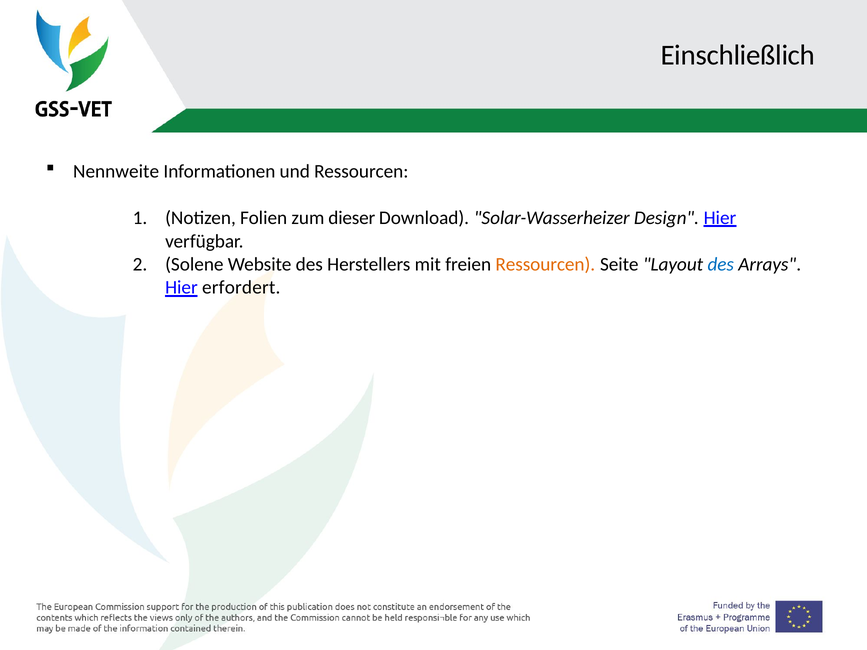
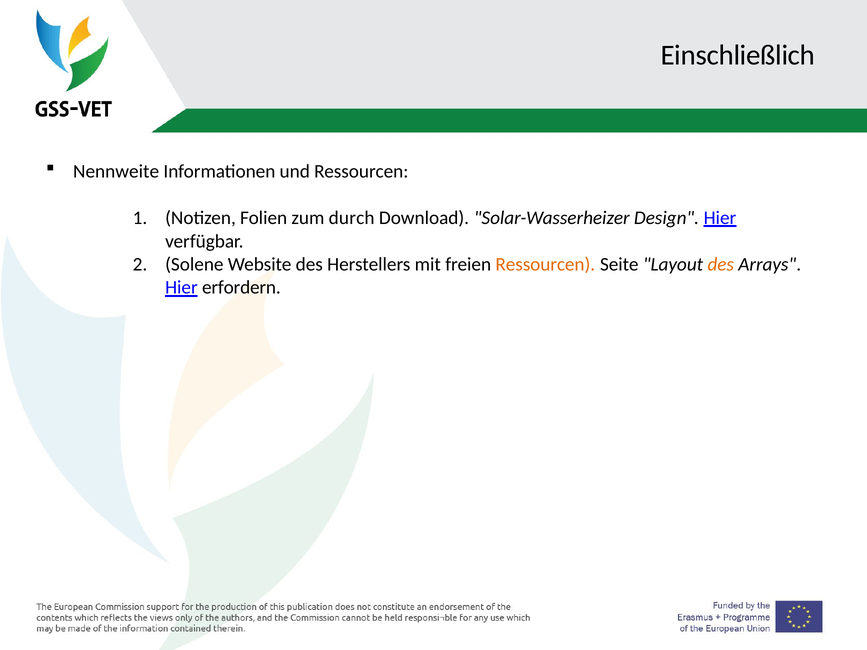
dieser: dieser -> durch (352, 218)
des colour: blue -> orange (721, 264)
erfordert: erfordert -> erfordern (241, 288)
